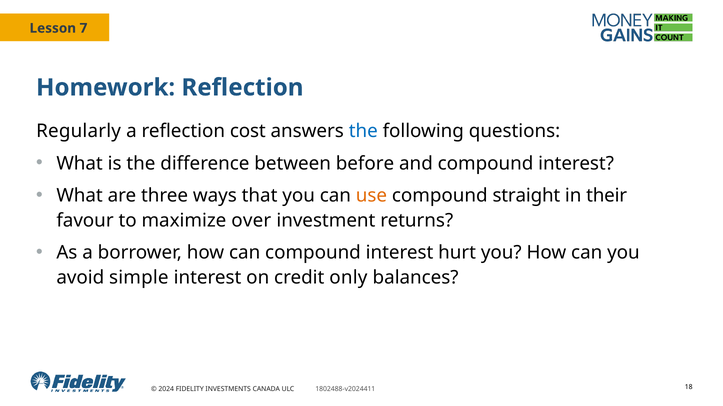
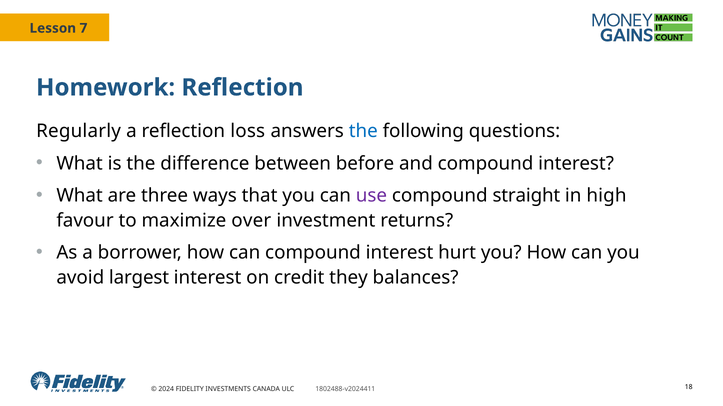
cost: cost -> loss (248, 131)
use colour: orange -> purple (371, 196)
their: their -> high (606, 196)
simple: simple -> largest (139, 278)
only: only -> they (349, 278)
